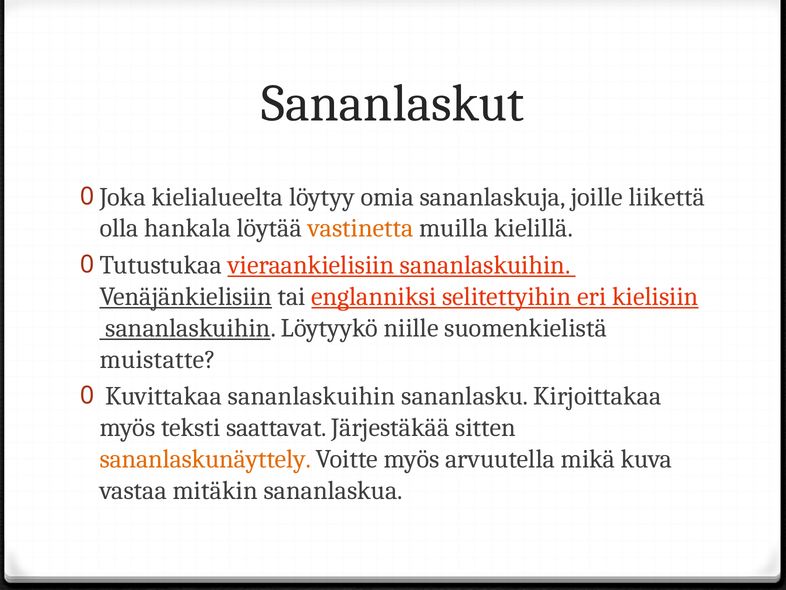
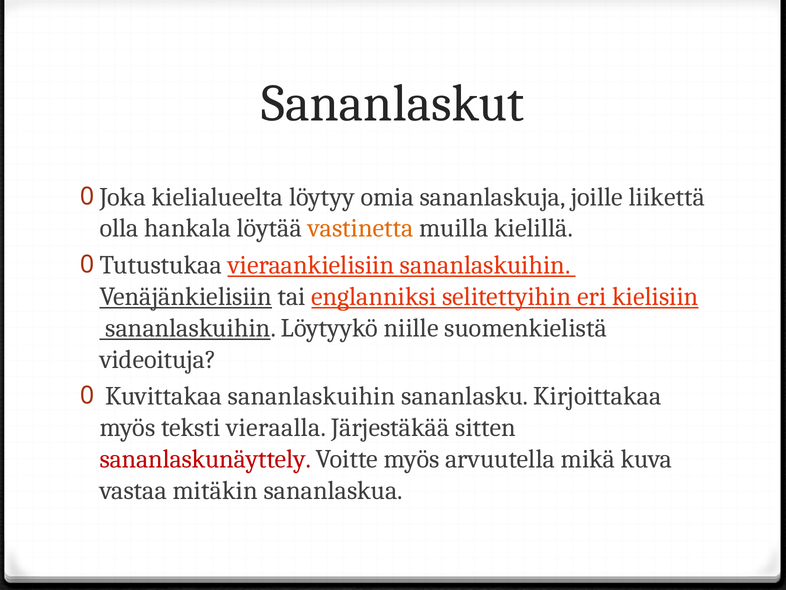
muistatte: muistatte -> videoituja (158, 359)
saattavat: saattavat -> vieraalla (276, 427)
sananlaskunäyttely colour: orange -> red (205, 459)
